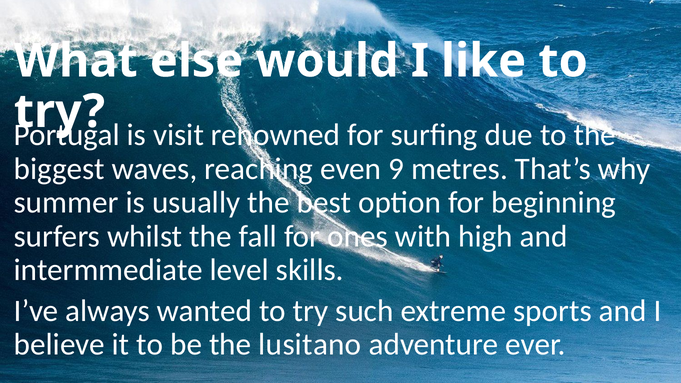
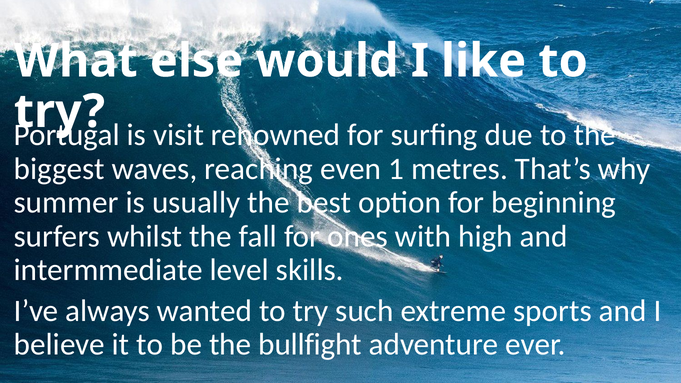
9: 9 -> 1 (396, 169)
lusitano: lusitano -> bullfight (310, 345)
